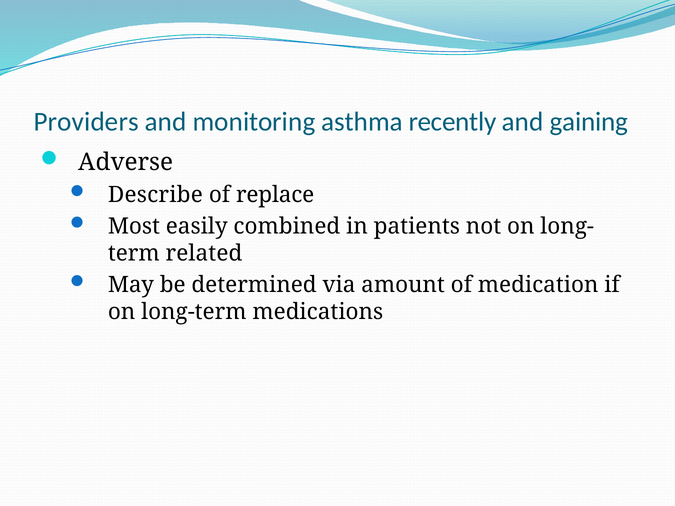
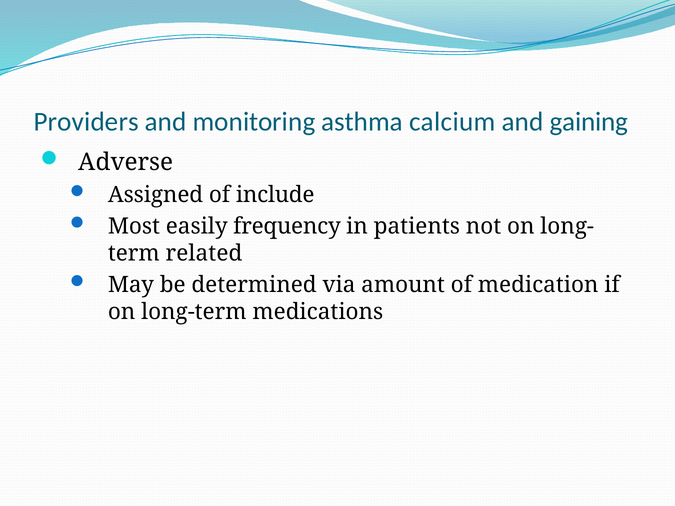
recently: recently -> calcium (452, 122)
Describe: Describe -> Assigned (156, 195)
replace: replace -> include (275, 195)
combined: combined -> frequency (287, 226)
